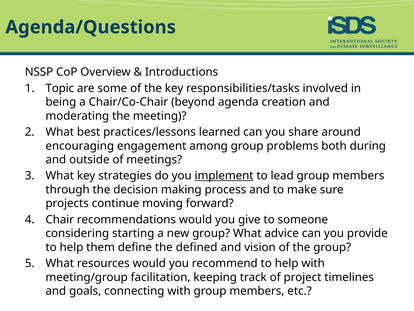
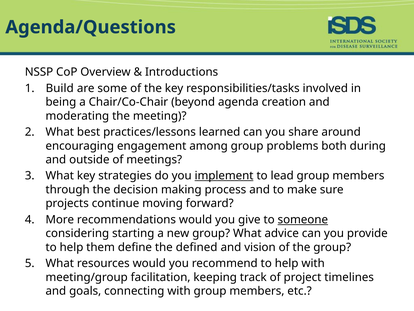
Topic: Topic -> Build (60, 88)
Chair: Chair -> More (60, 219)
someone underline: none -> present (303, 219)
